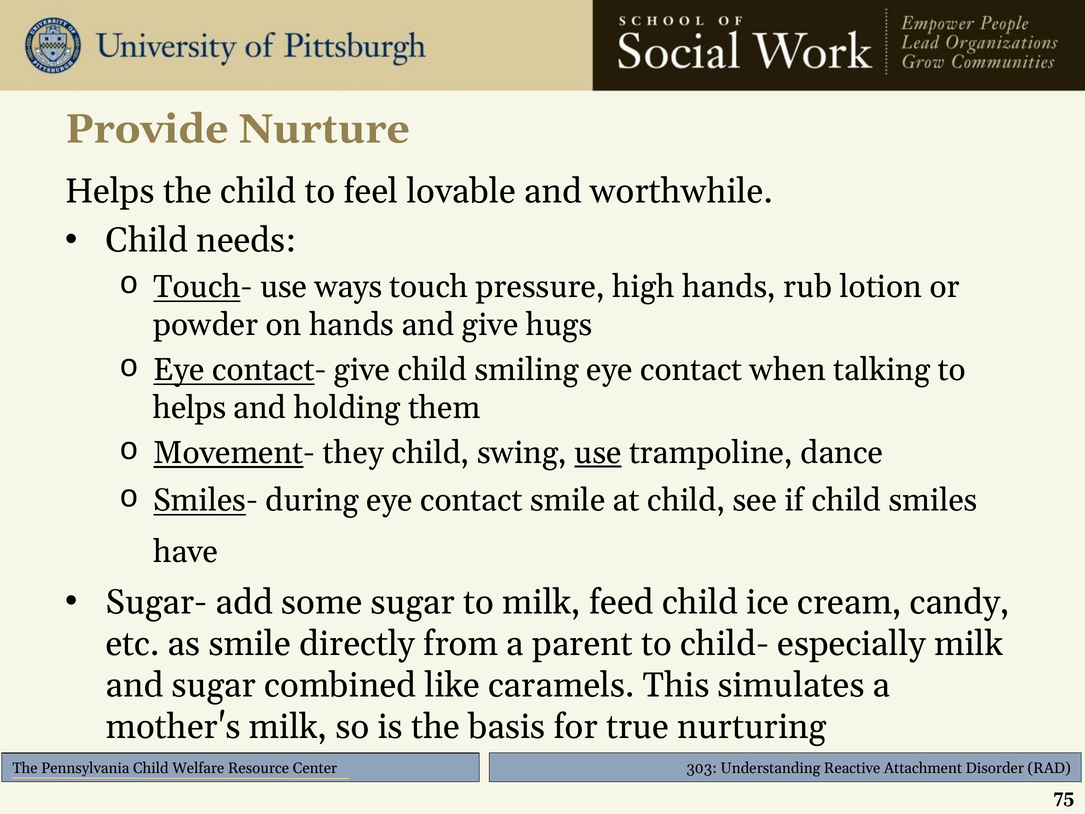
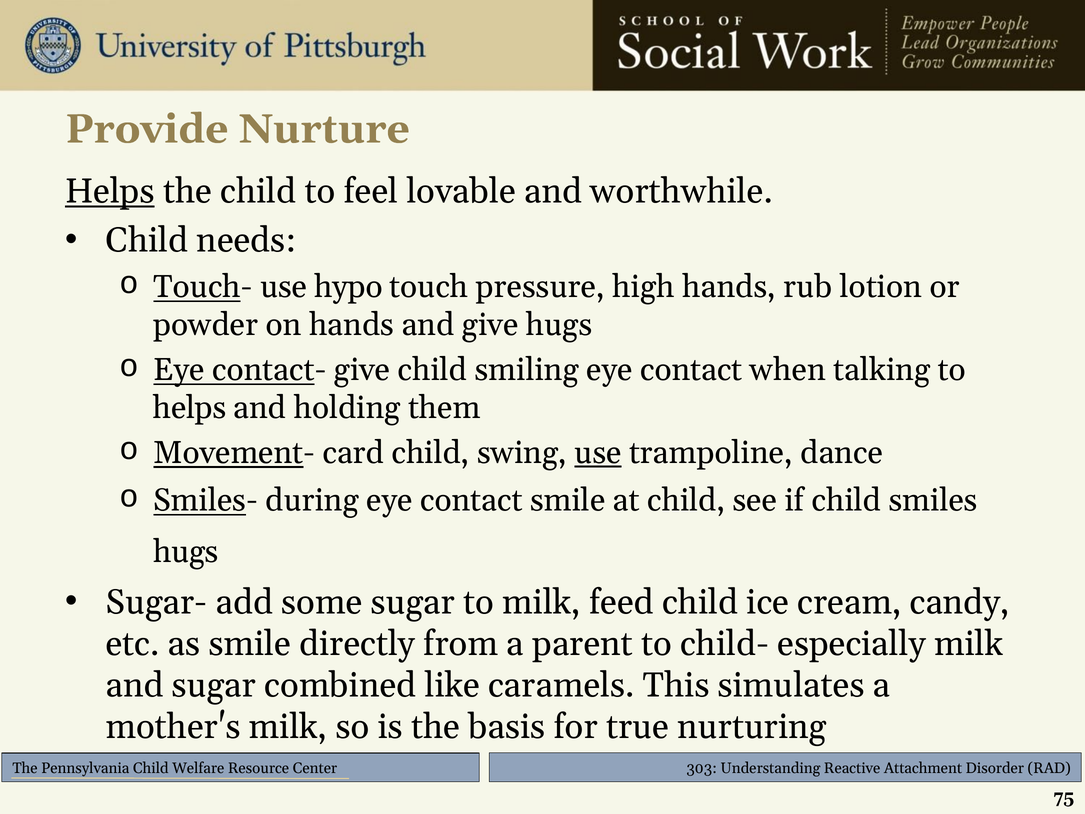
Helps underline: none -> present (110, 191)
ways: ways -> hypo (348, 287)
they: they -> card (353, 453)
have: have -> hugs (186, 552)
